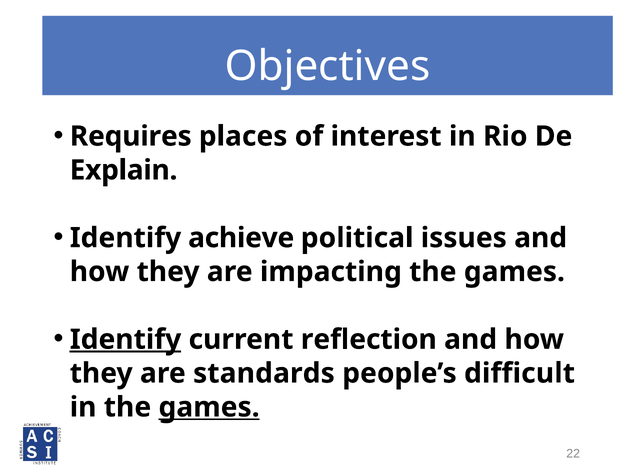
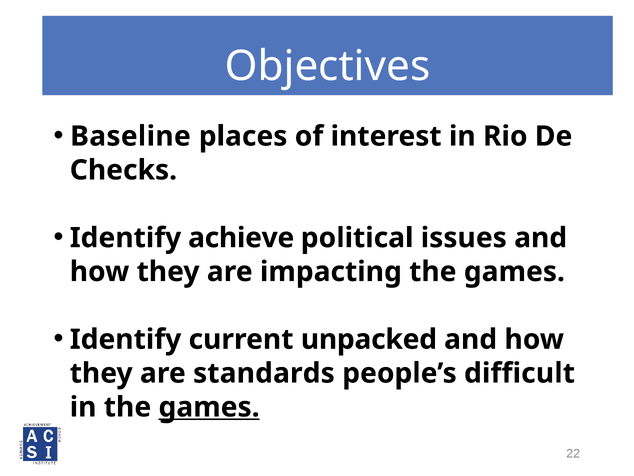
Requires: Requires -> Baseline (130, 136)
Explain: Explain -> Checks (123, 170)
Identify underline: present -> none (125, 339)
reflection: reflection -> unpacked (369, 339)
